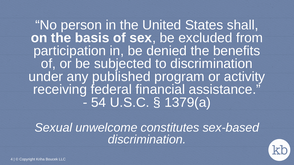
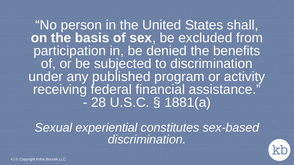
54: 54 -> 28 (99, 103)
1379(a: 1379(a -> 1881(a (188, 103)
unwelcome: unwelcome -> experiential (107, 128)
